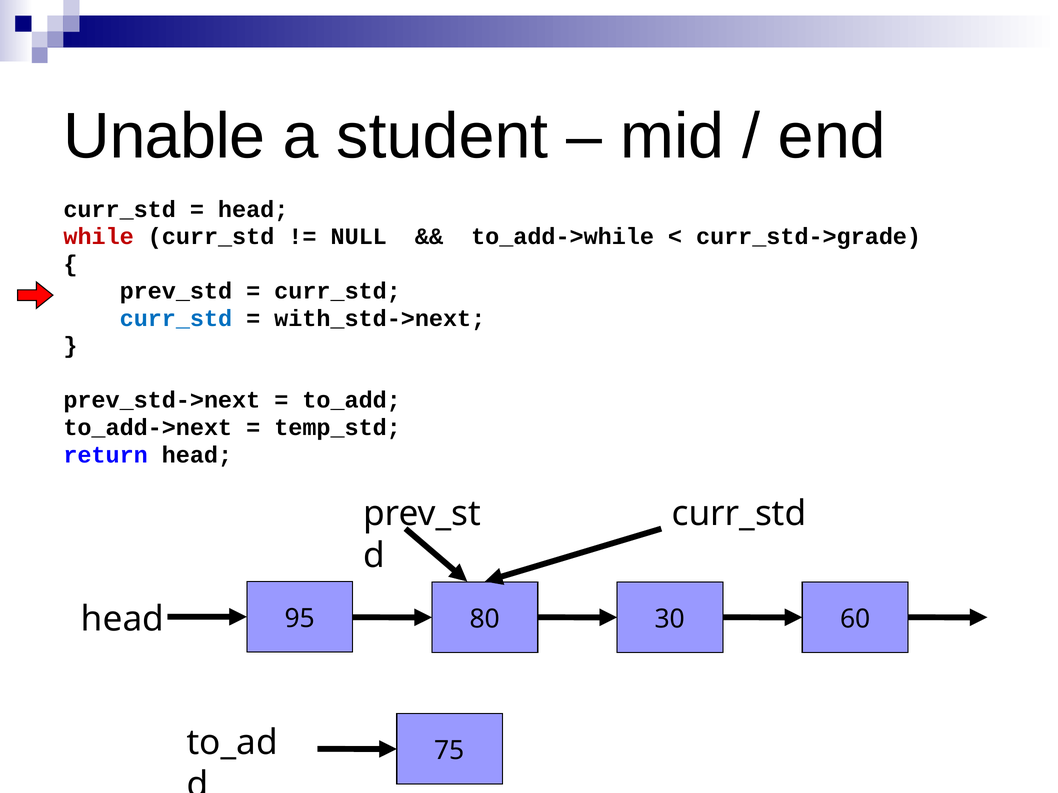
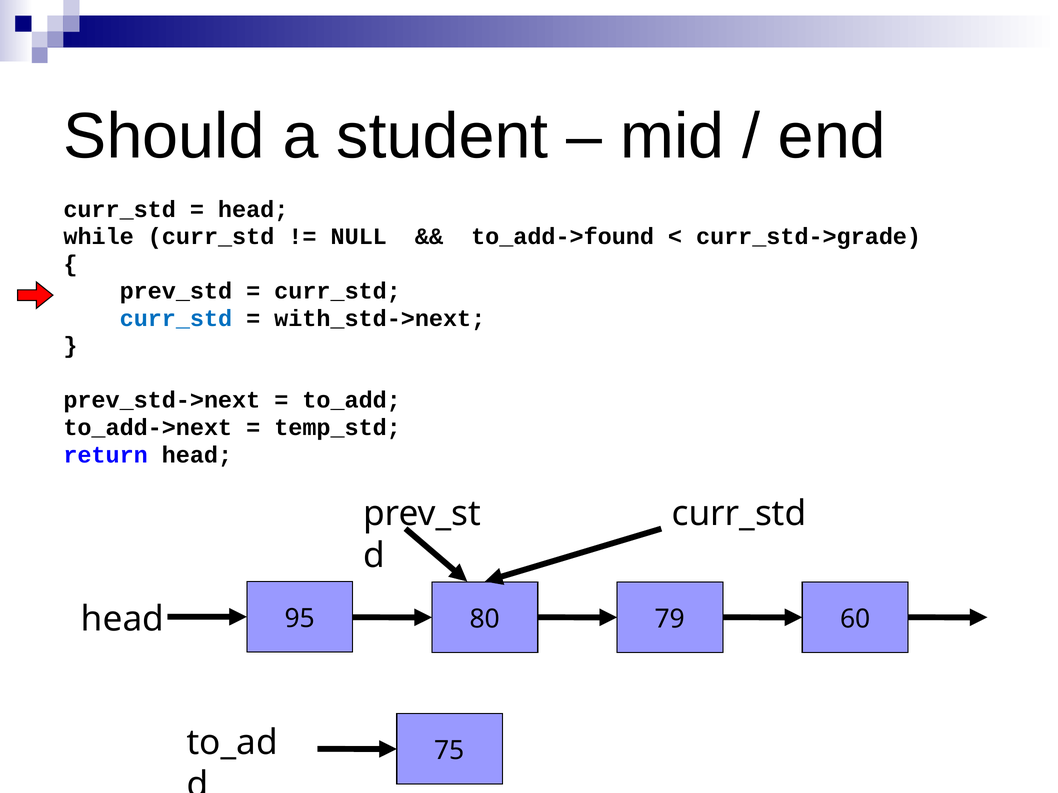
Unable: Unable -> Should (164, 137)
while colour: red -> black (99, 237)
to_add->while: to_add->while -> to_add->found (563, 237)
30: 30 -> 79 (670, 620)
